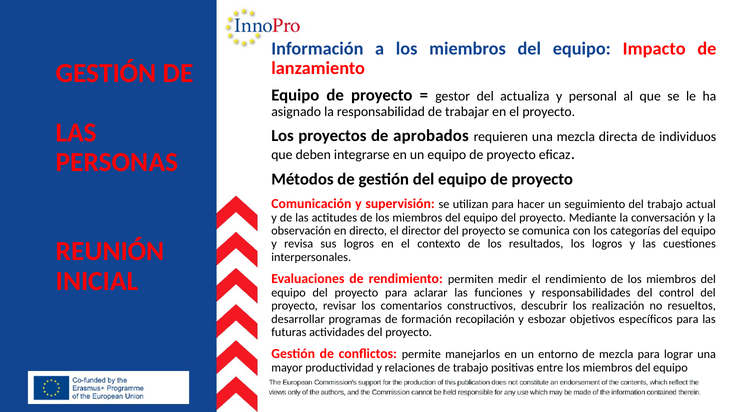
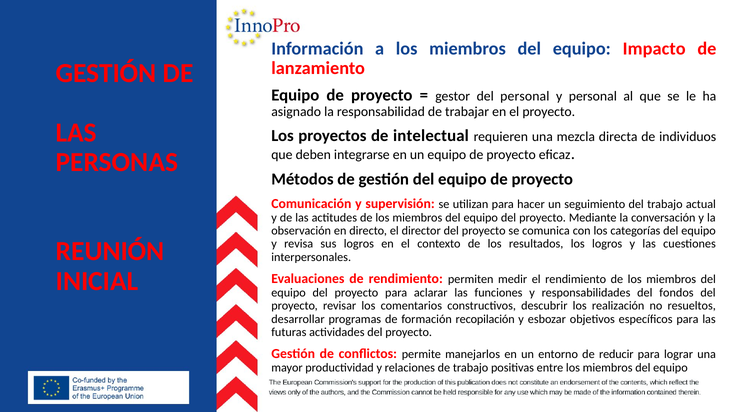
del actualiza: actualiza -> personal (525, 96)
aprobados: aprobados -> intelectual (431, 135)
control: control -> fondos (676, 293)
de mezcla: mezcla -> reducir (616, 354)
